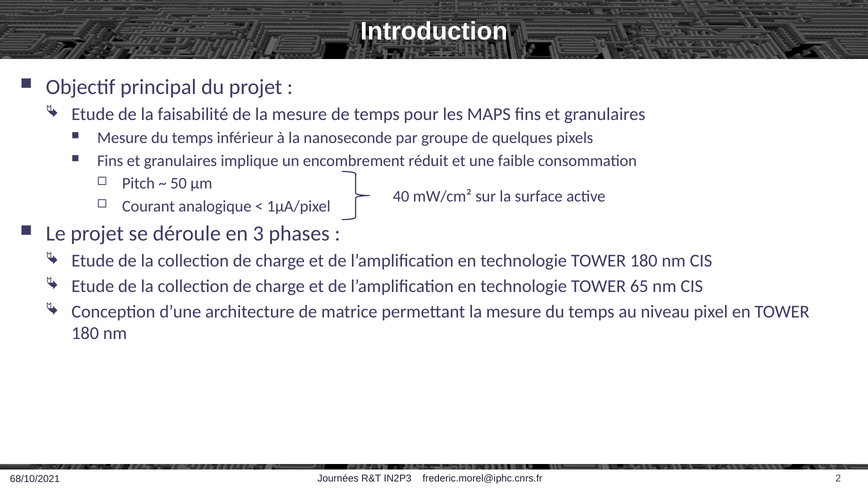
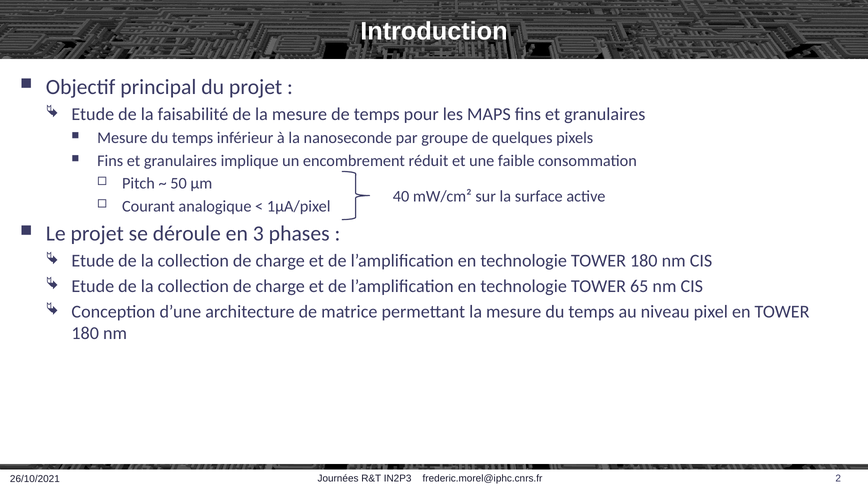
68/10/2021: 68/10/2021 -> 26/10/2021 (35, 479)
